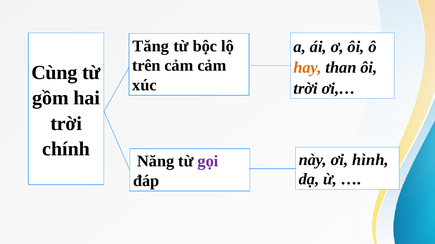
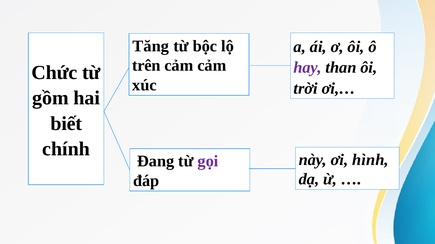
hay colour: orange -> purple (308, 68)
Cùng: Cùng -> Chức (54, 73)
trời: trời -> biết (66, 124)
Năng: Năng -> Đang (156, 162)
